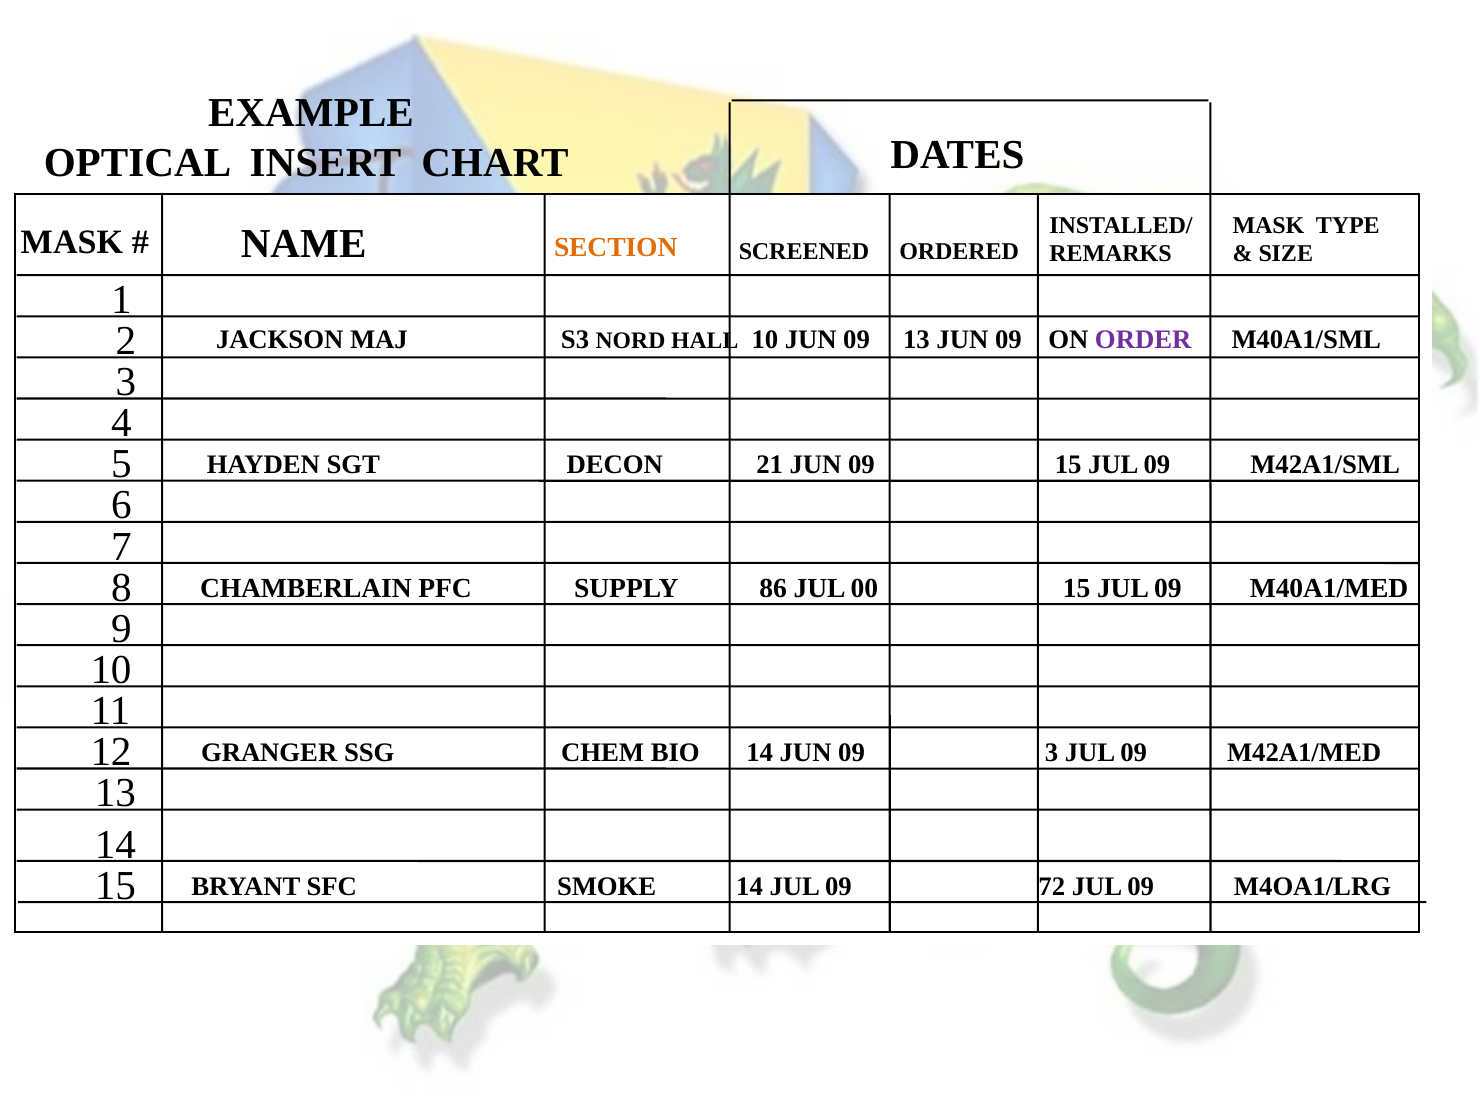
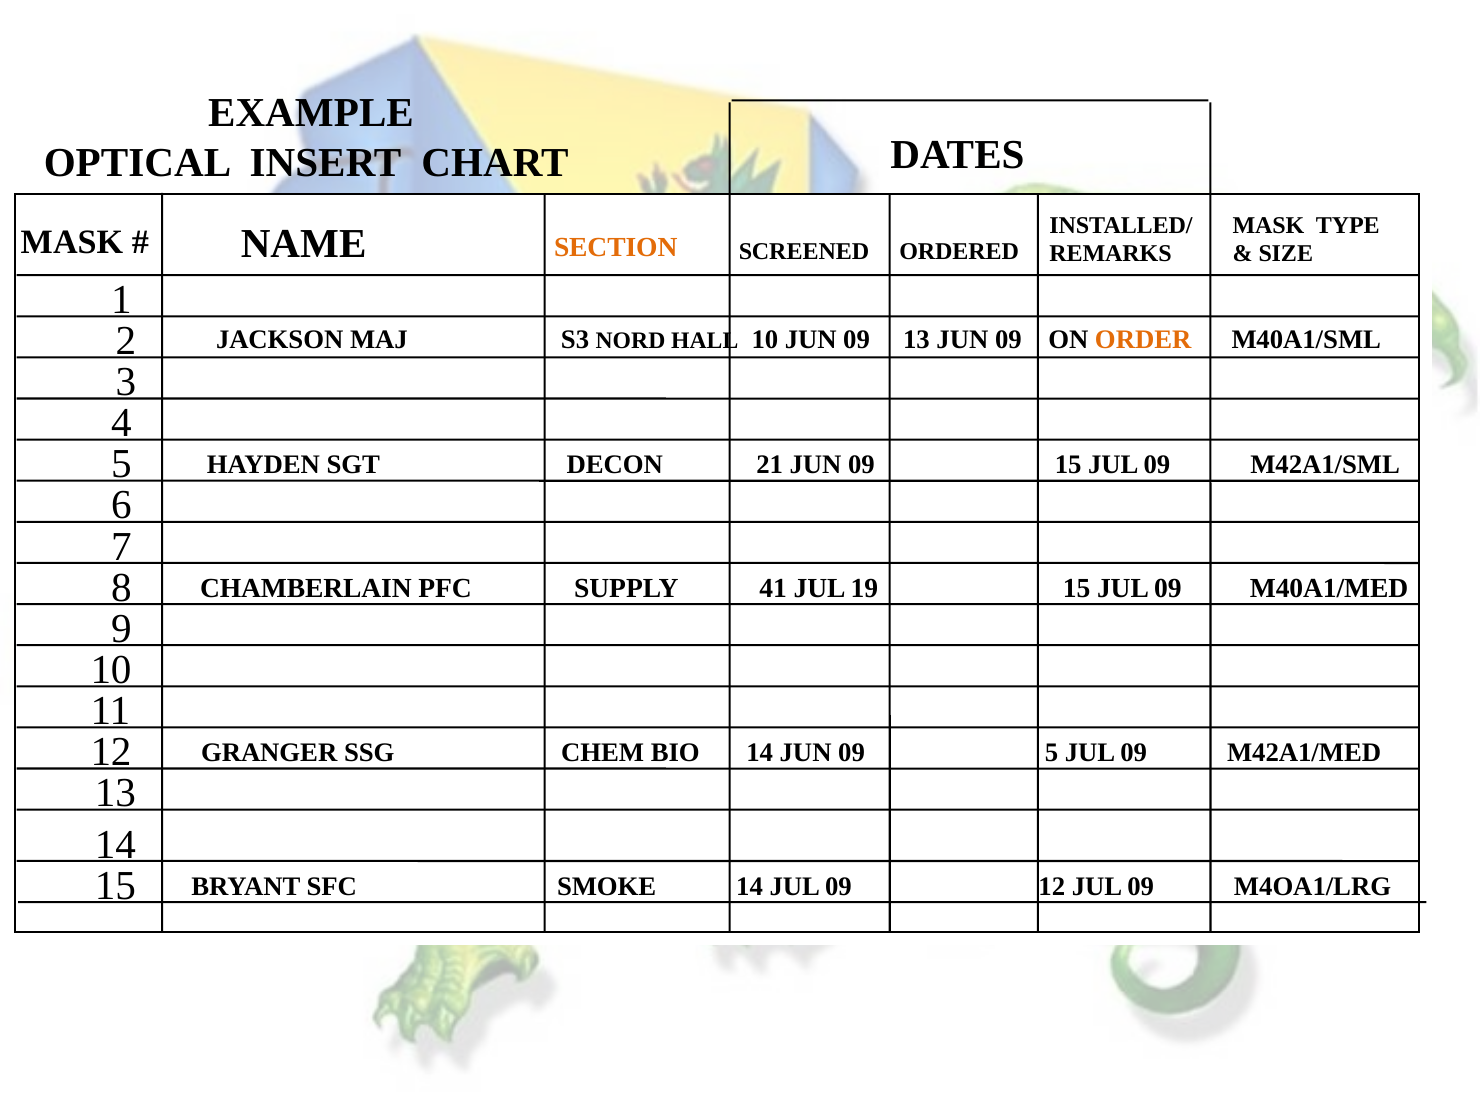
ORDER colour: purple -> orange (1143, 340)
86: 86 -> 41 (773, 589)
00: 00 -> 19 (864, 589)
09 3: 3 -> 5 (1052, 753)
09 72: 72 -> 12 (1052, 886)
